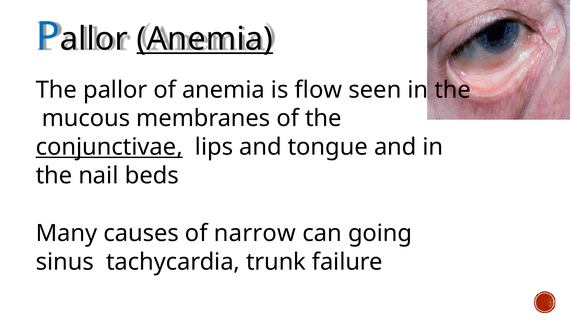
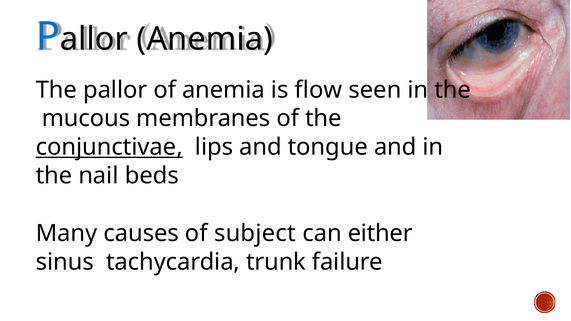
Anemia underline: present -> none (205, 39)
narrow: narrow -> subject (255, 234)
going: going -> either (380, 234)
